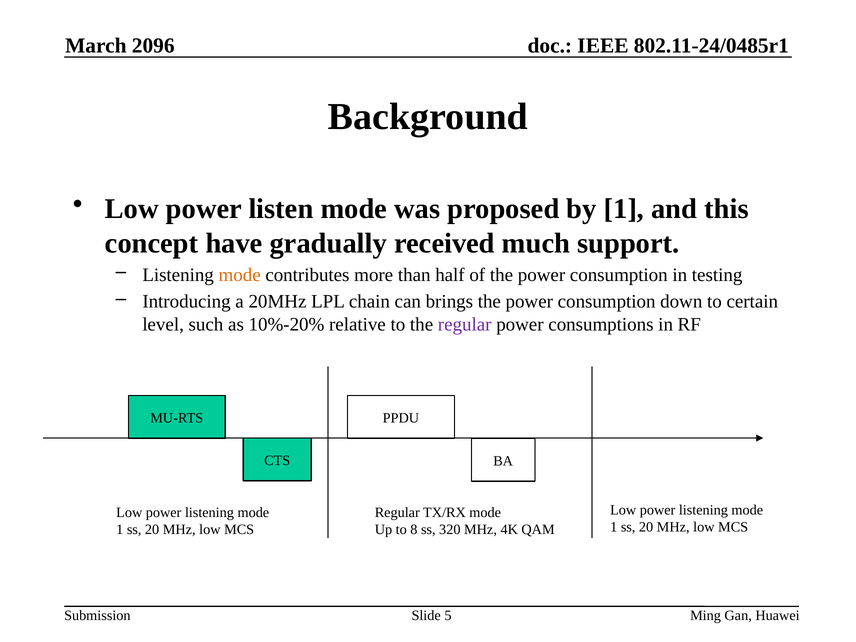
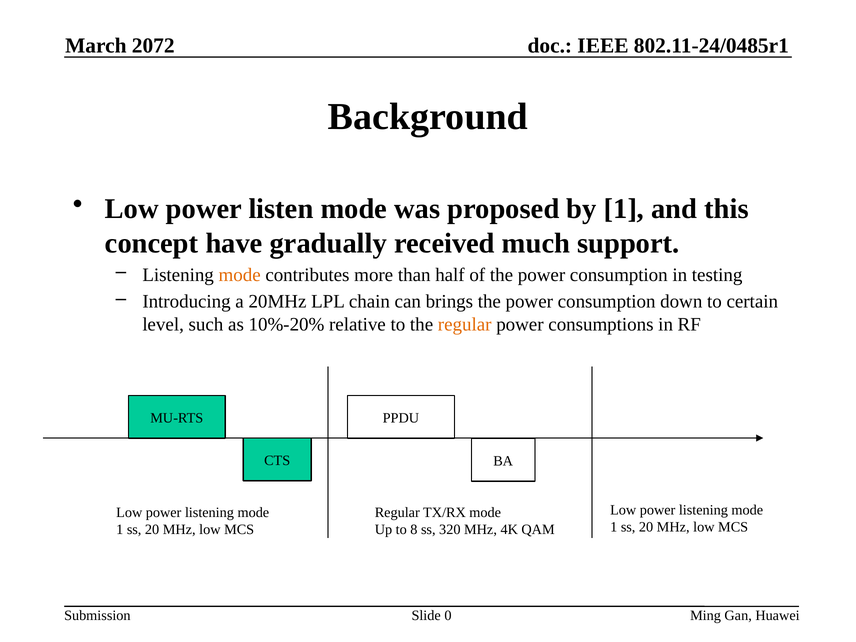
2096: 2096 -> 2072 (153, 46)
regular colour: purple -> orange (465, 324)
5: 5 -> 0 (448, 616)
